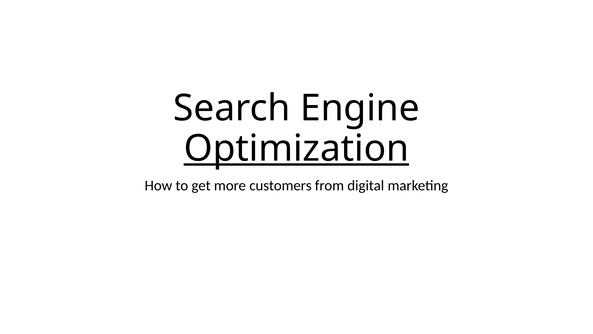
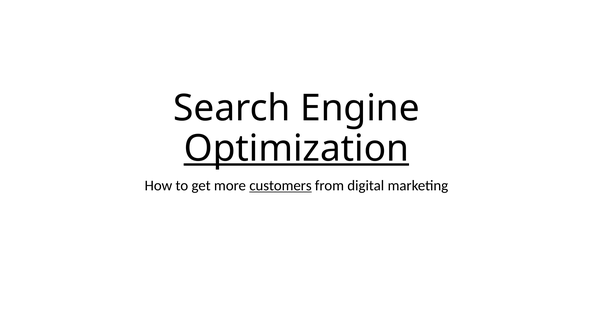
customers underline: none -> present (280, 185)
